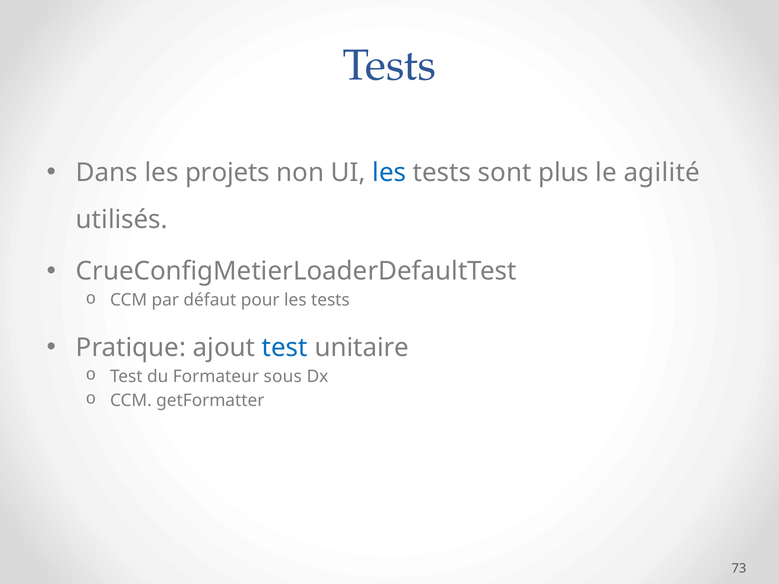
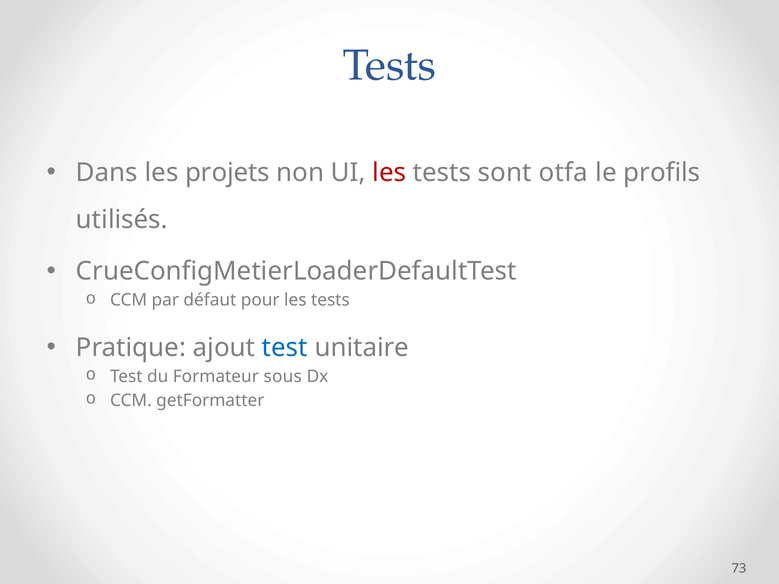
les colour: blue -> red (389, 173)
plus: plus -> otfa (563, 173)
agilité: agilité -> profils (662, 173)
